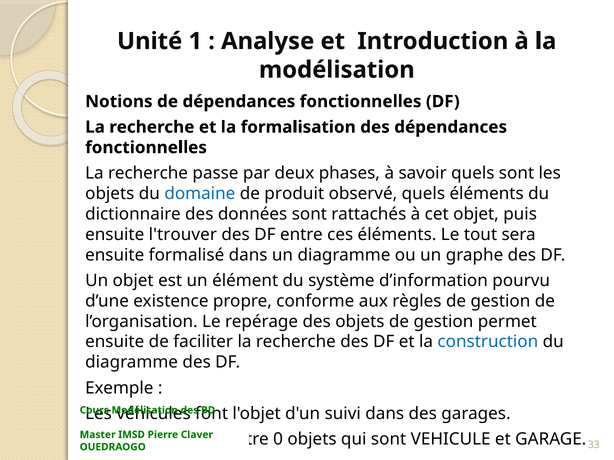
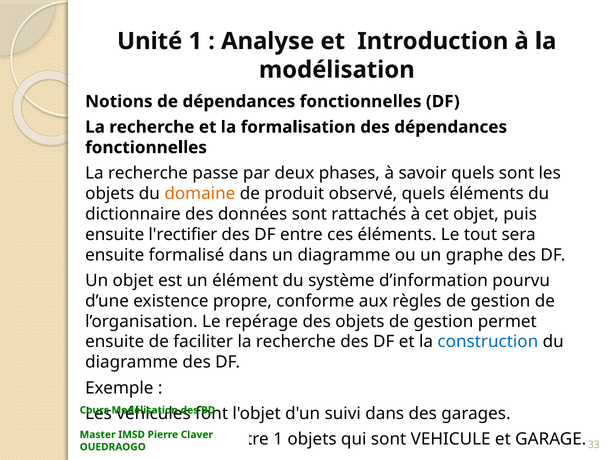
domaine colour: blue -> orange (200, 194)
l'trouver: l'trouver -> l'rectifier (183, 235)
0: 0 -> 1 (278, 440)
